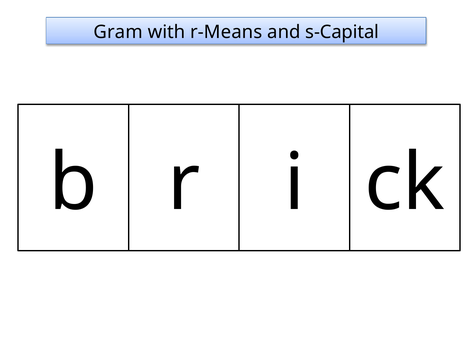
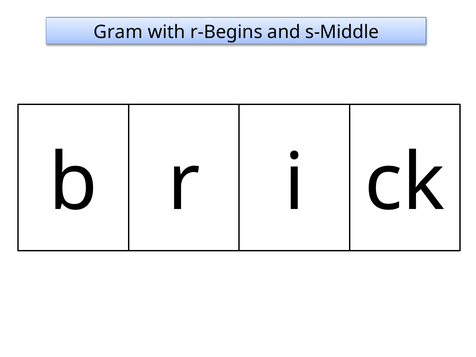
r-Means: r-Means -> r-Begins (226, 32)
s-Capital: s-Capital -> s-Middle (342, 32)
